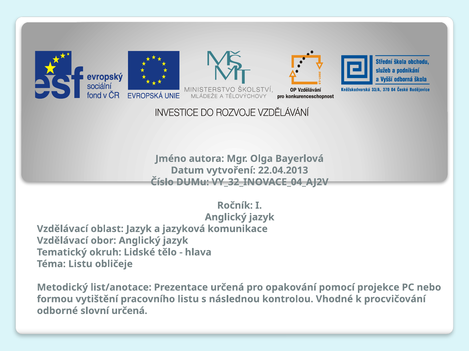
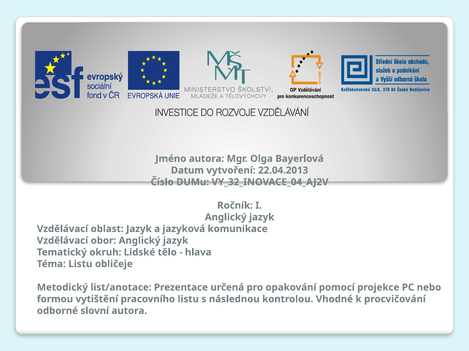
slovní určená: určená -> autora (129, 311)
